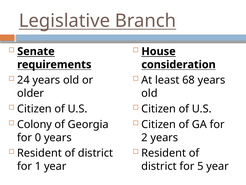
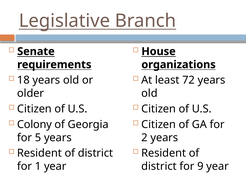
consideration: consideration -> organizations (179, 64)
24: 24 -> 18 (23, 80)
68: 68 -> 72 (189, 80)
0: 0 -> 5 (38, 137)
5: 5 -> 9 (200, 166)
